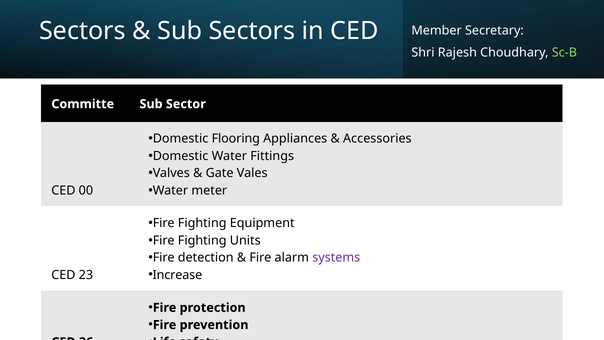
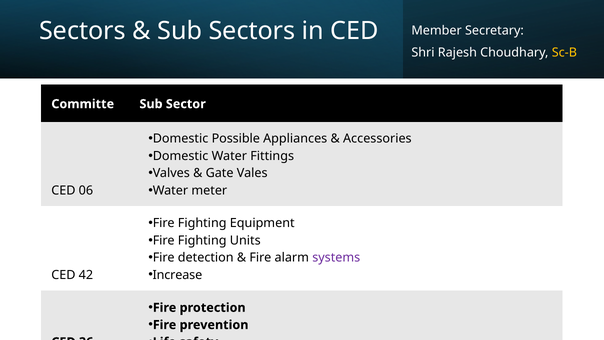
Sc-B colour: light green -> yellow (564, 52)
Flooring: Flooring -> Possible (236, 139)
00: 00 -> 06 (86, 190)
23: 23 -> 42 (86, 275)
